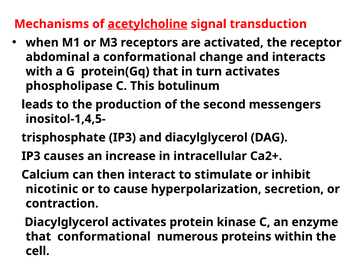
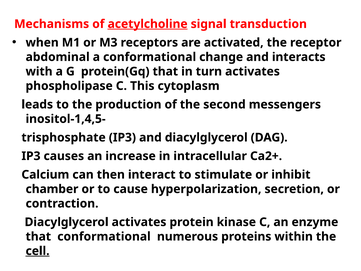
botulinum: botulinum -> cytoplasm (189, 86)
nicotinic: nicotinic -> chamber (52, 189)
cell underline: none -> present (38, 251)
